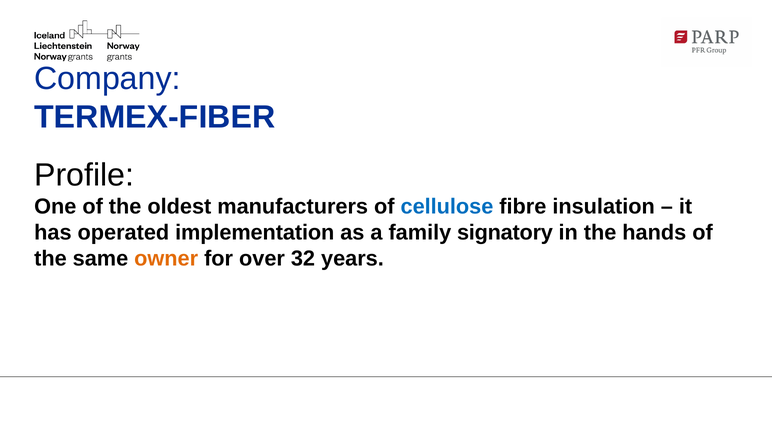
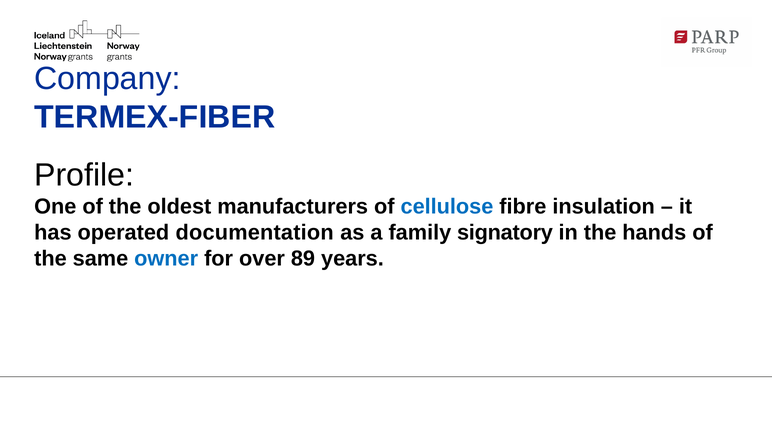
implementation: implementation -> documentation (255, 233)
owner colour: orange -> blue (166, 259)
32: 32 -> 89 (303, 259)
